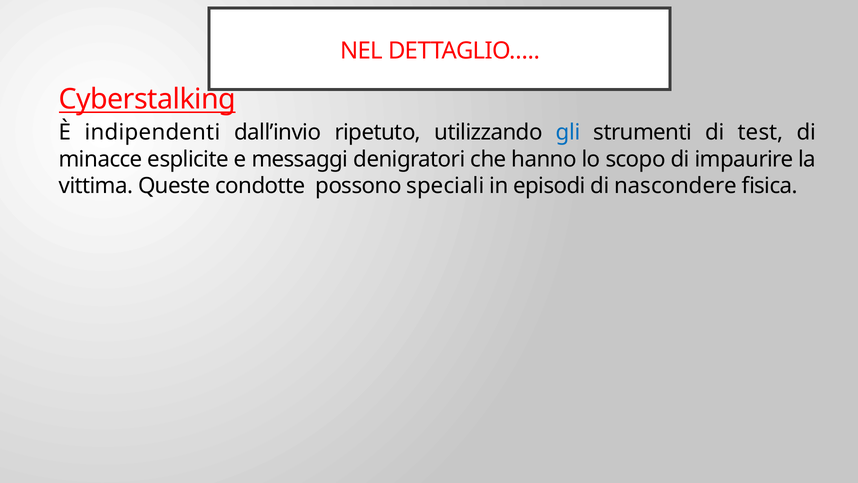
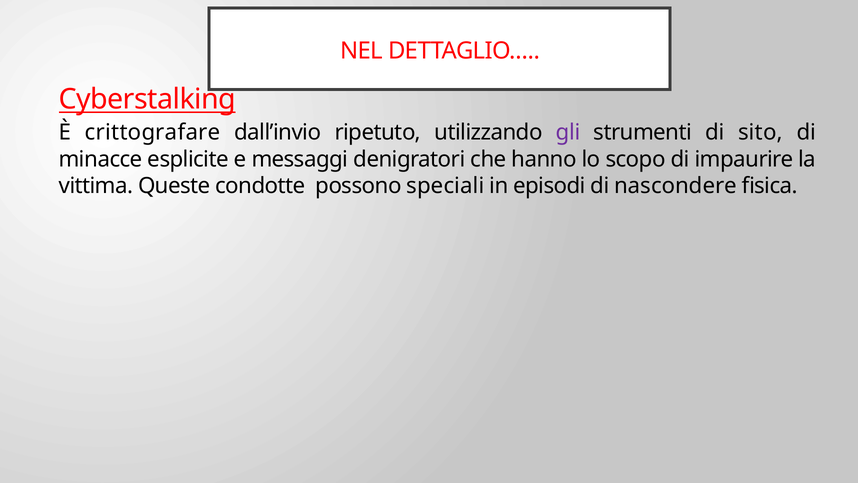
indipendenti: indipendenti -> crittografare (153, 132)
gli colour: blue -> purple (568, 132)
test: test -> sito (760, 132)
